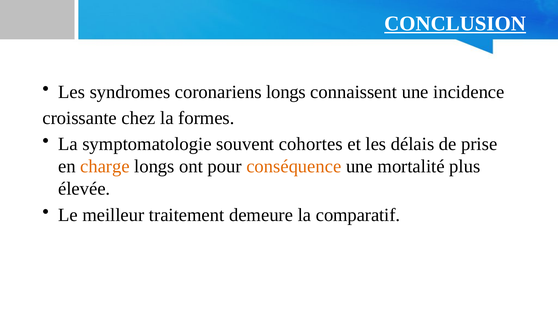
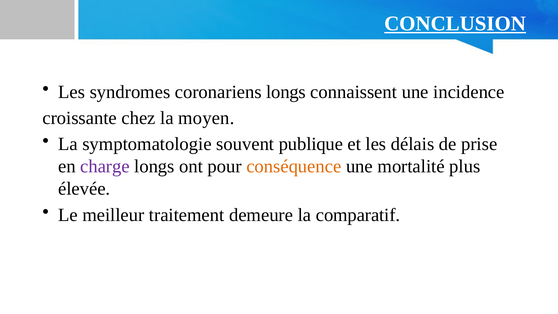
formes: formes -> moyen (206, 118)
cohortes: cohortes -> publique (311, 144)
charge colour: orange -> purple (105, 166)
